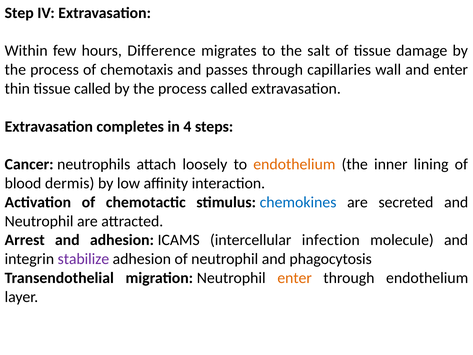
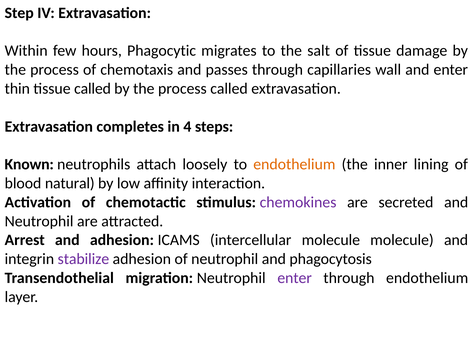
Difference: Difference -> Phagocytic (162, 51)
Cancer: Cancer -> Known (29, 164)
dermis: dermis -> natural (70, 183)
chemokines colour: blue -> purple (298, 202)
intercellular infection: infection -> molecule (331, 240)
enter colour: orange -> purple (295, 278)
